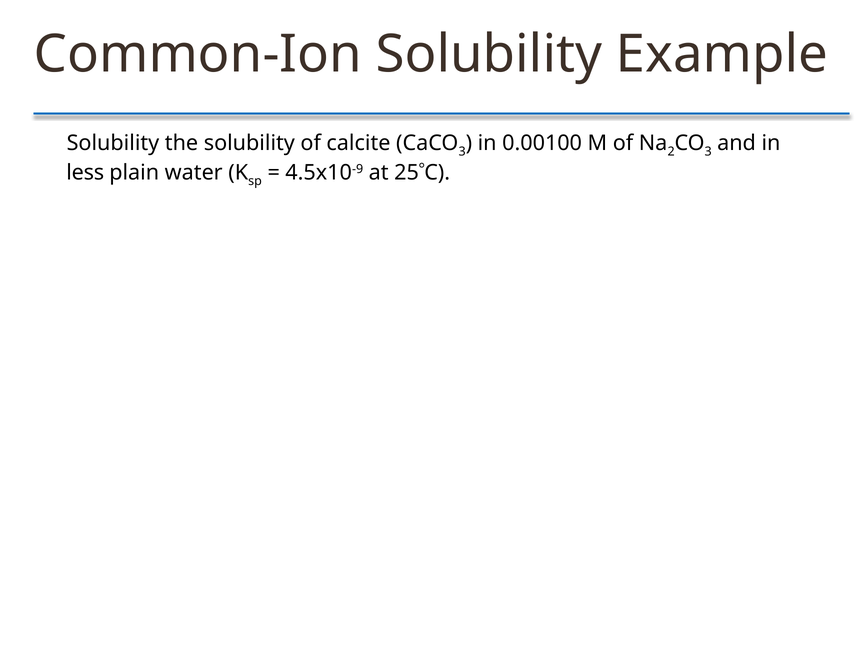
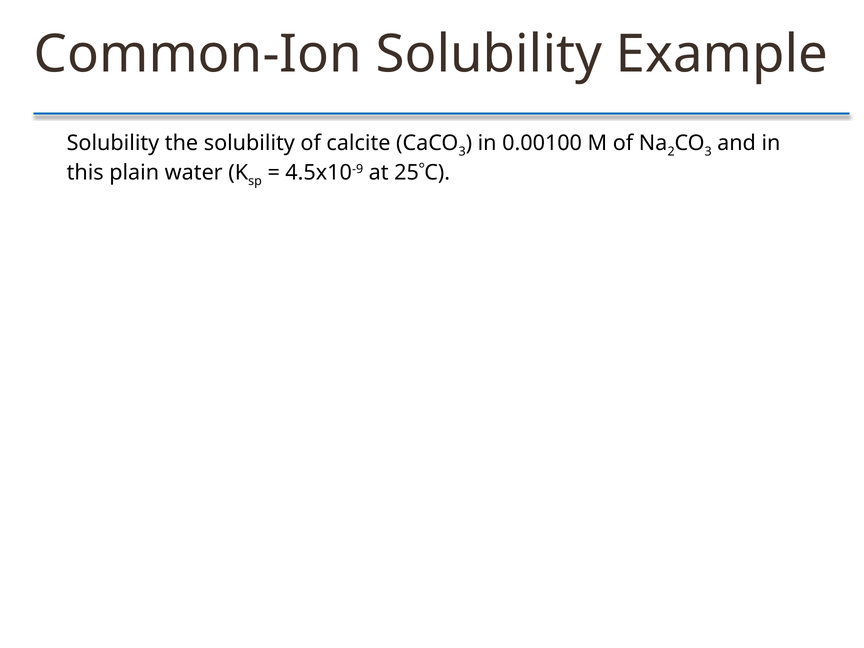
less: less -> this (85, 173)
